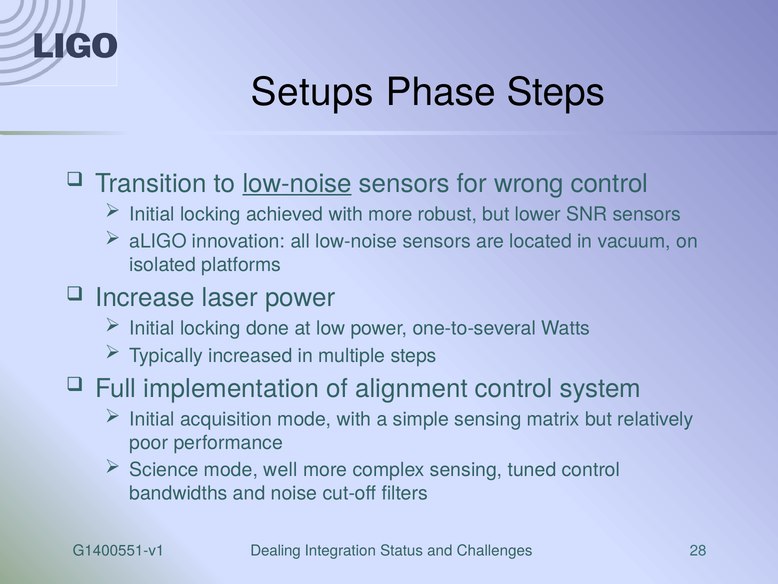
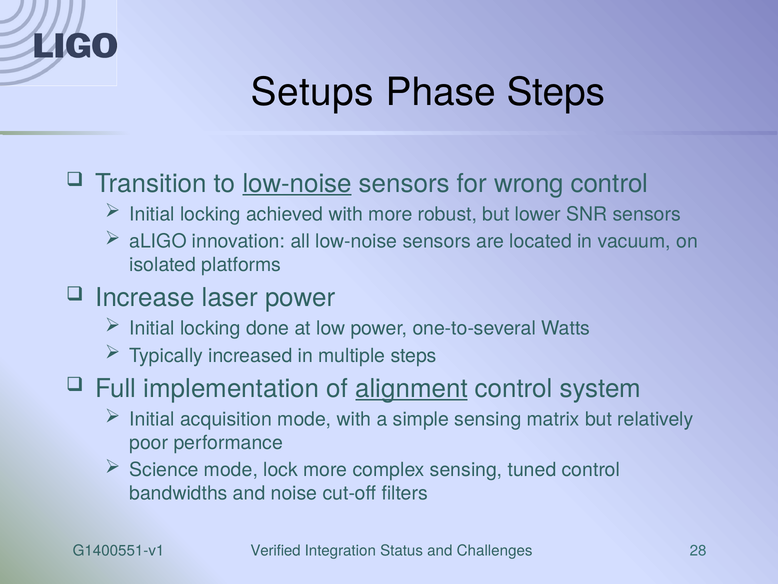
alignment underline: none -> present (411, 388)
well: well -> lock (281, 469)
Dealing: Dealing -> Verified (276, 550)
